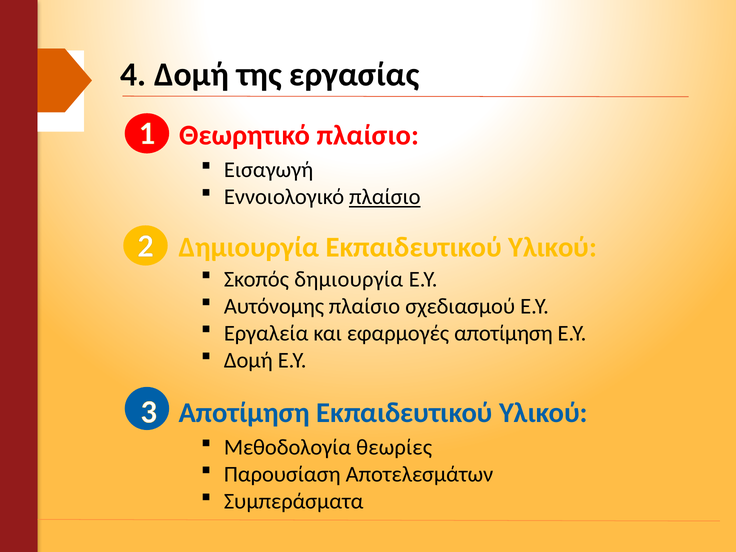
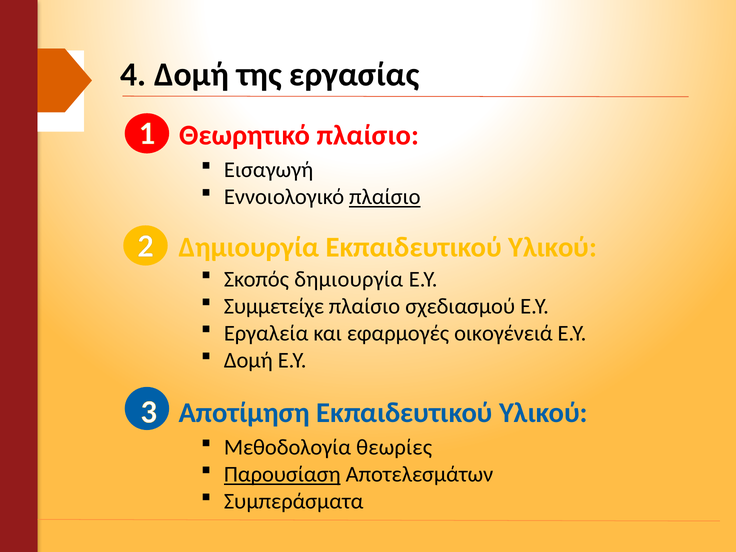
Αυτόνομης: Αυτόνομης -> Συμμετείχε (274, 307)
εφαρμογές αποτίμηση: αποτίμηση -> οικογένειά (503, 334)
Παρουσίαση underline: none -> present (282, 475)
